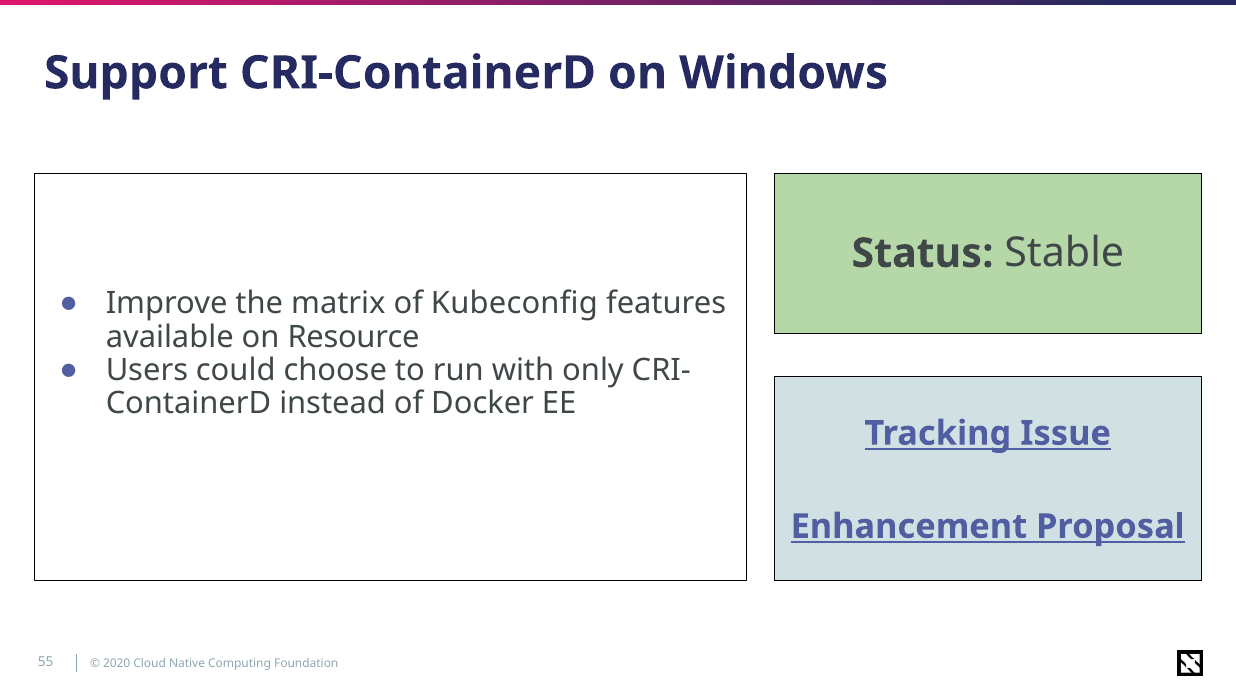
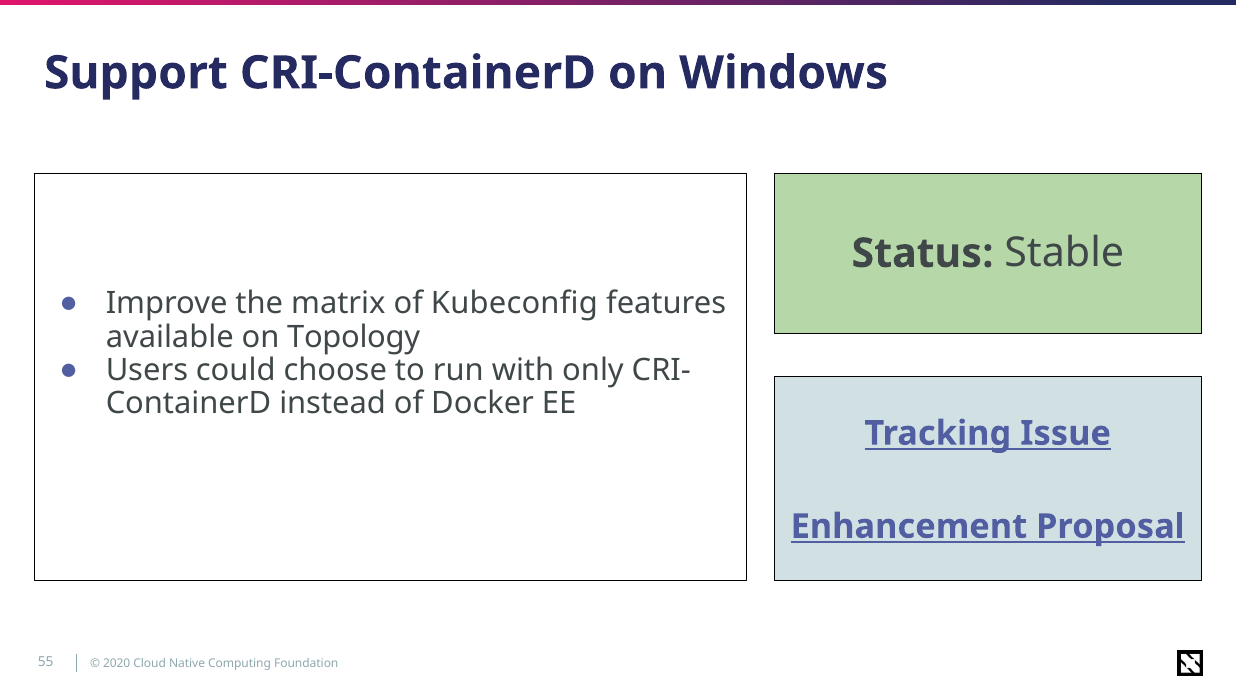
Resource: Resource -> Topology (354, 337)
